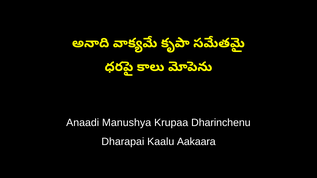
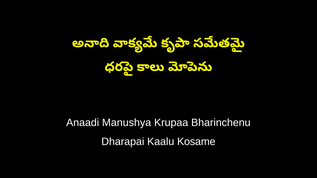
Dharinchenu: Dharinchenu -> Bharinchenu (221, 123)
Aakaara: Aakaara -> Kosame (196, 142)
